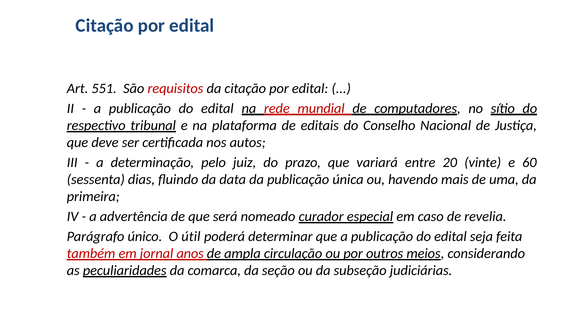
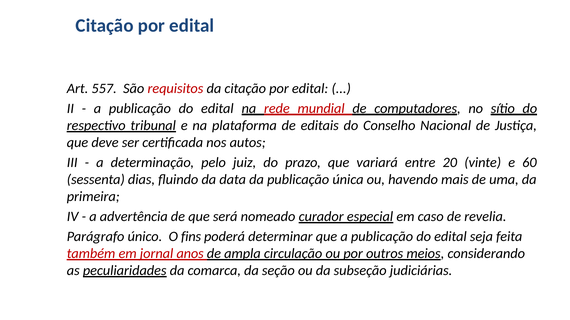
551: 551 -> 557 (104, 89)
útil: útil -> fins (191, 237)
